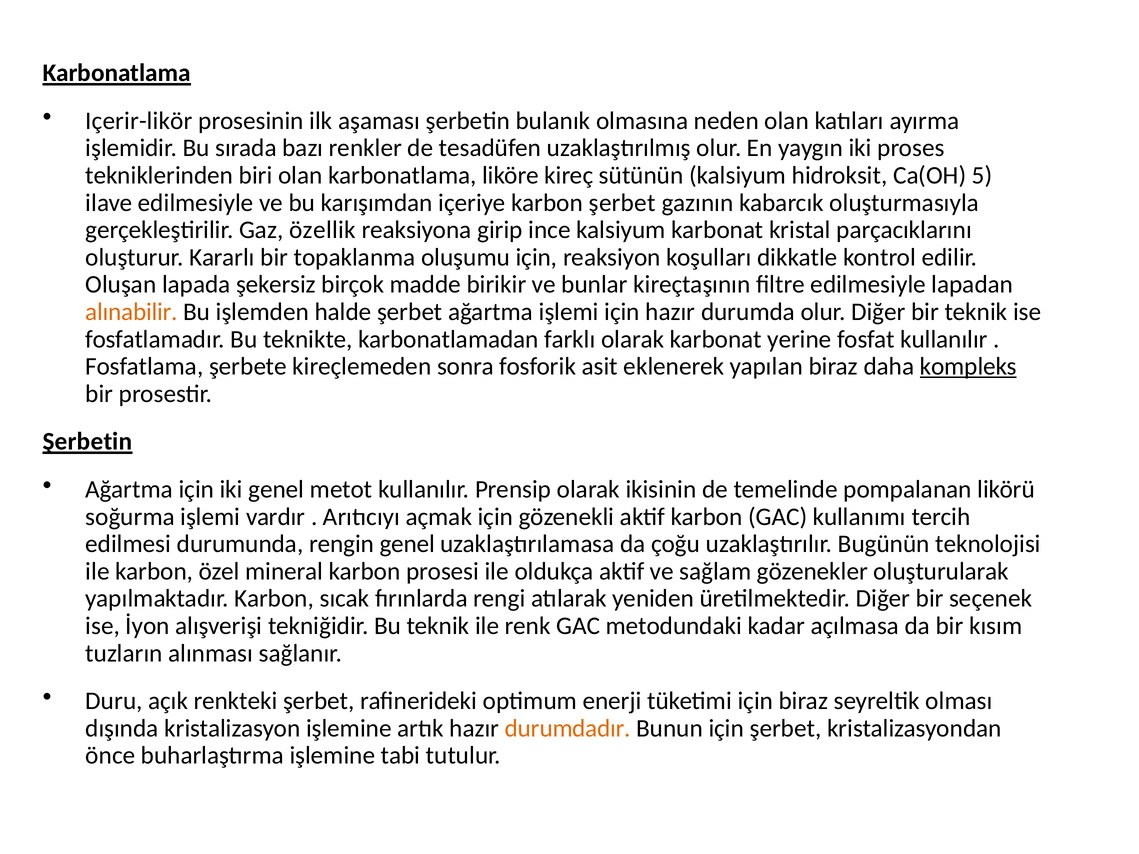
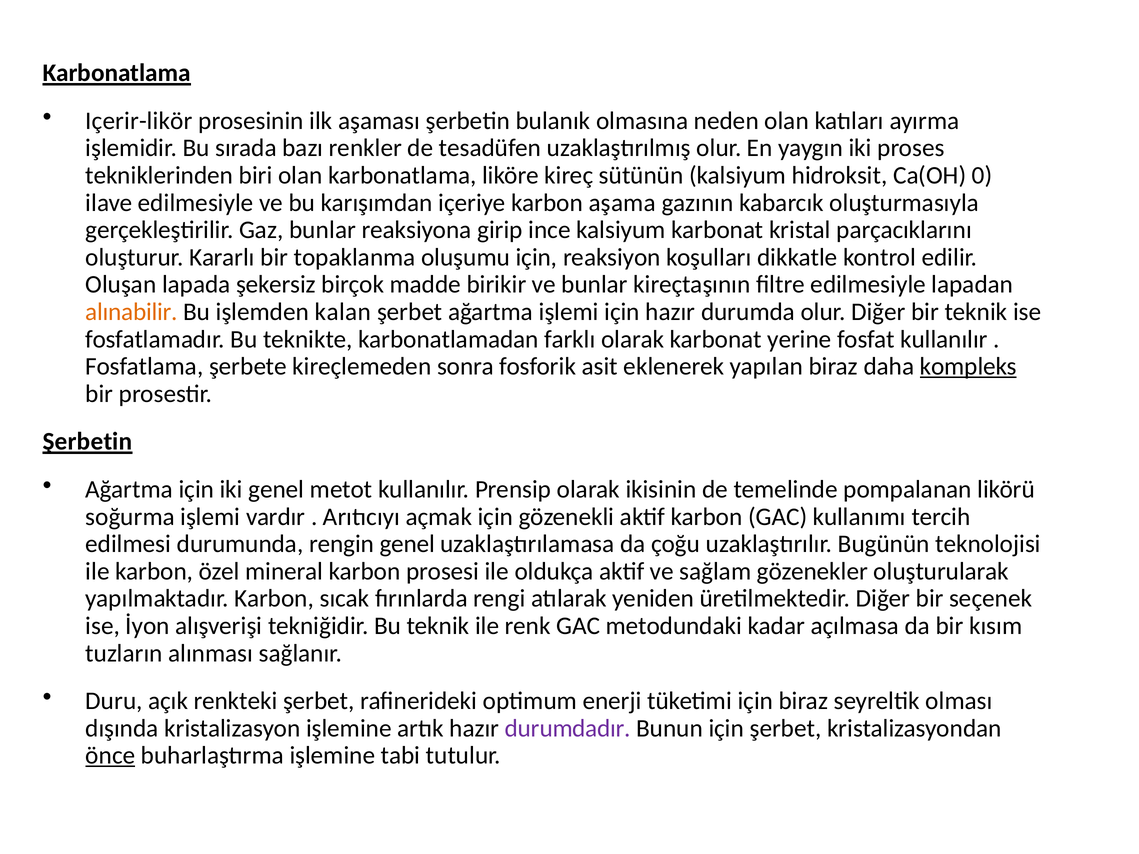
5: 5 -> 0 (982, 175)
karbon şerbet: şerbet -> aşama (622, 203)
Gaz özellik: özellik -> bunlar (323, 230)
halde: halde -> kalan (343, 312)
durumdadır colour: orange -> purple (568, 729)
önce underline: none -> present (110, 756)
